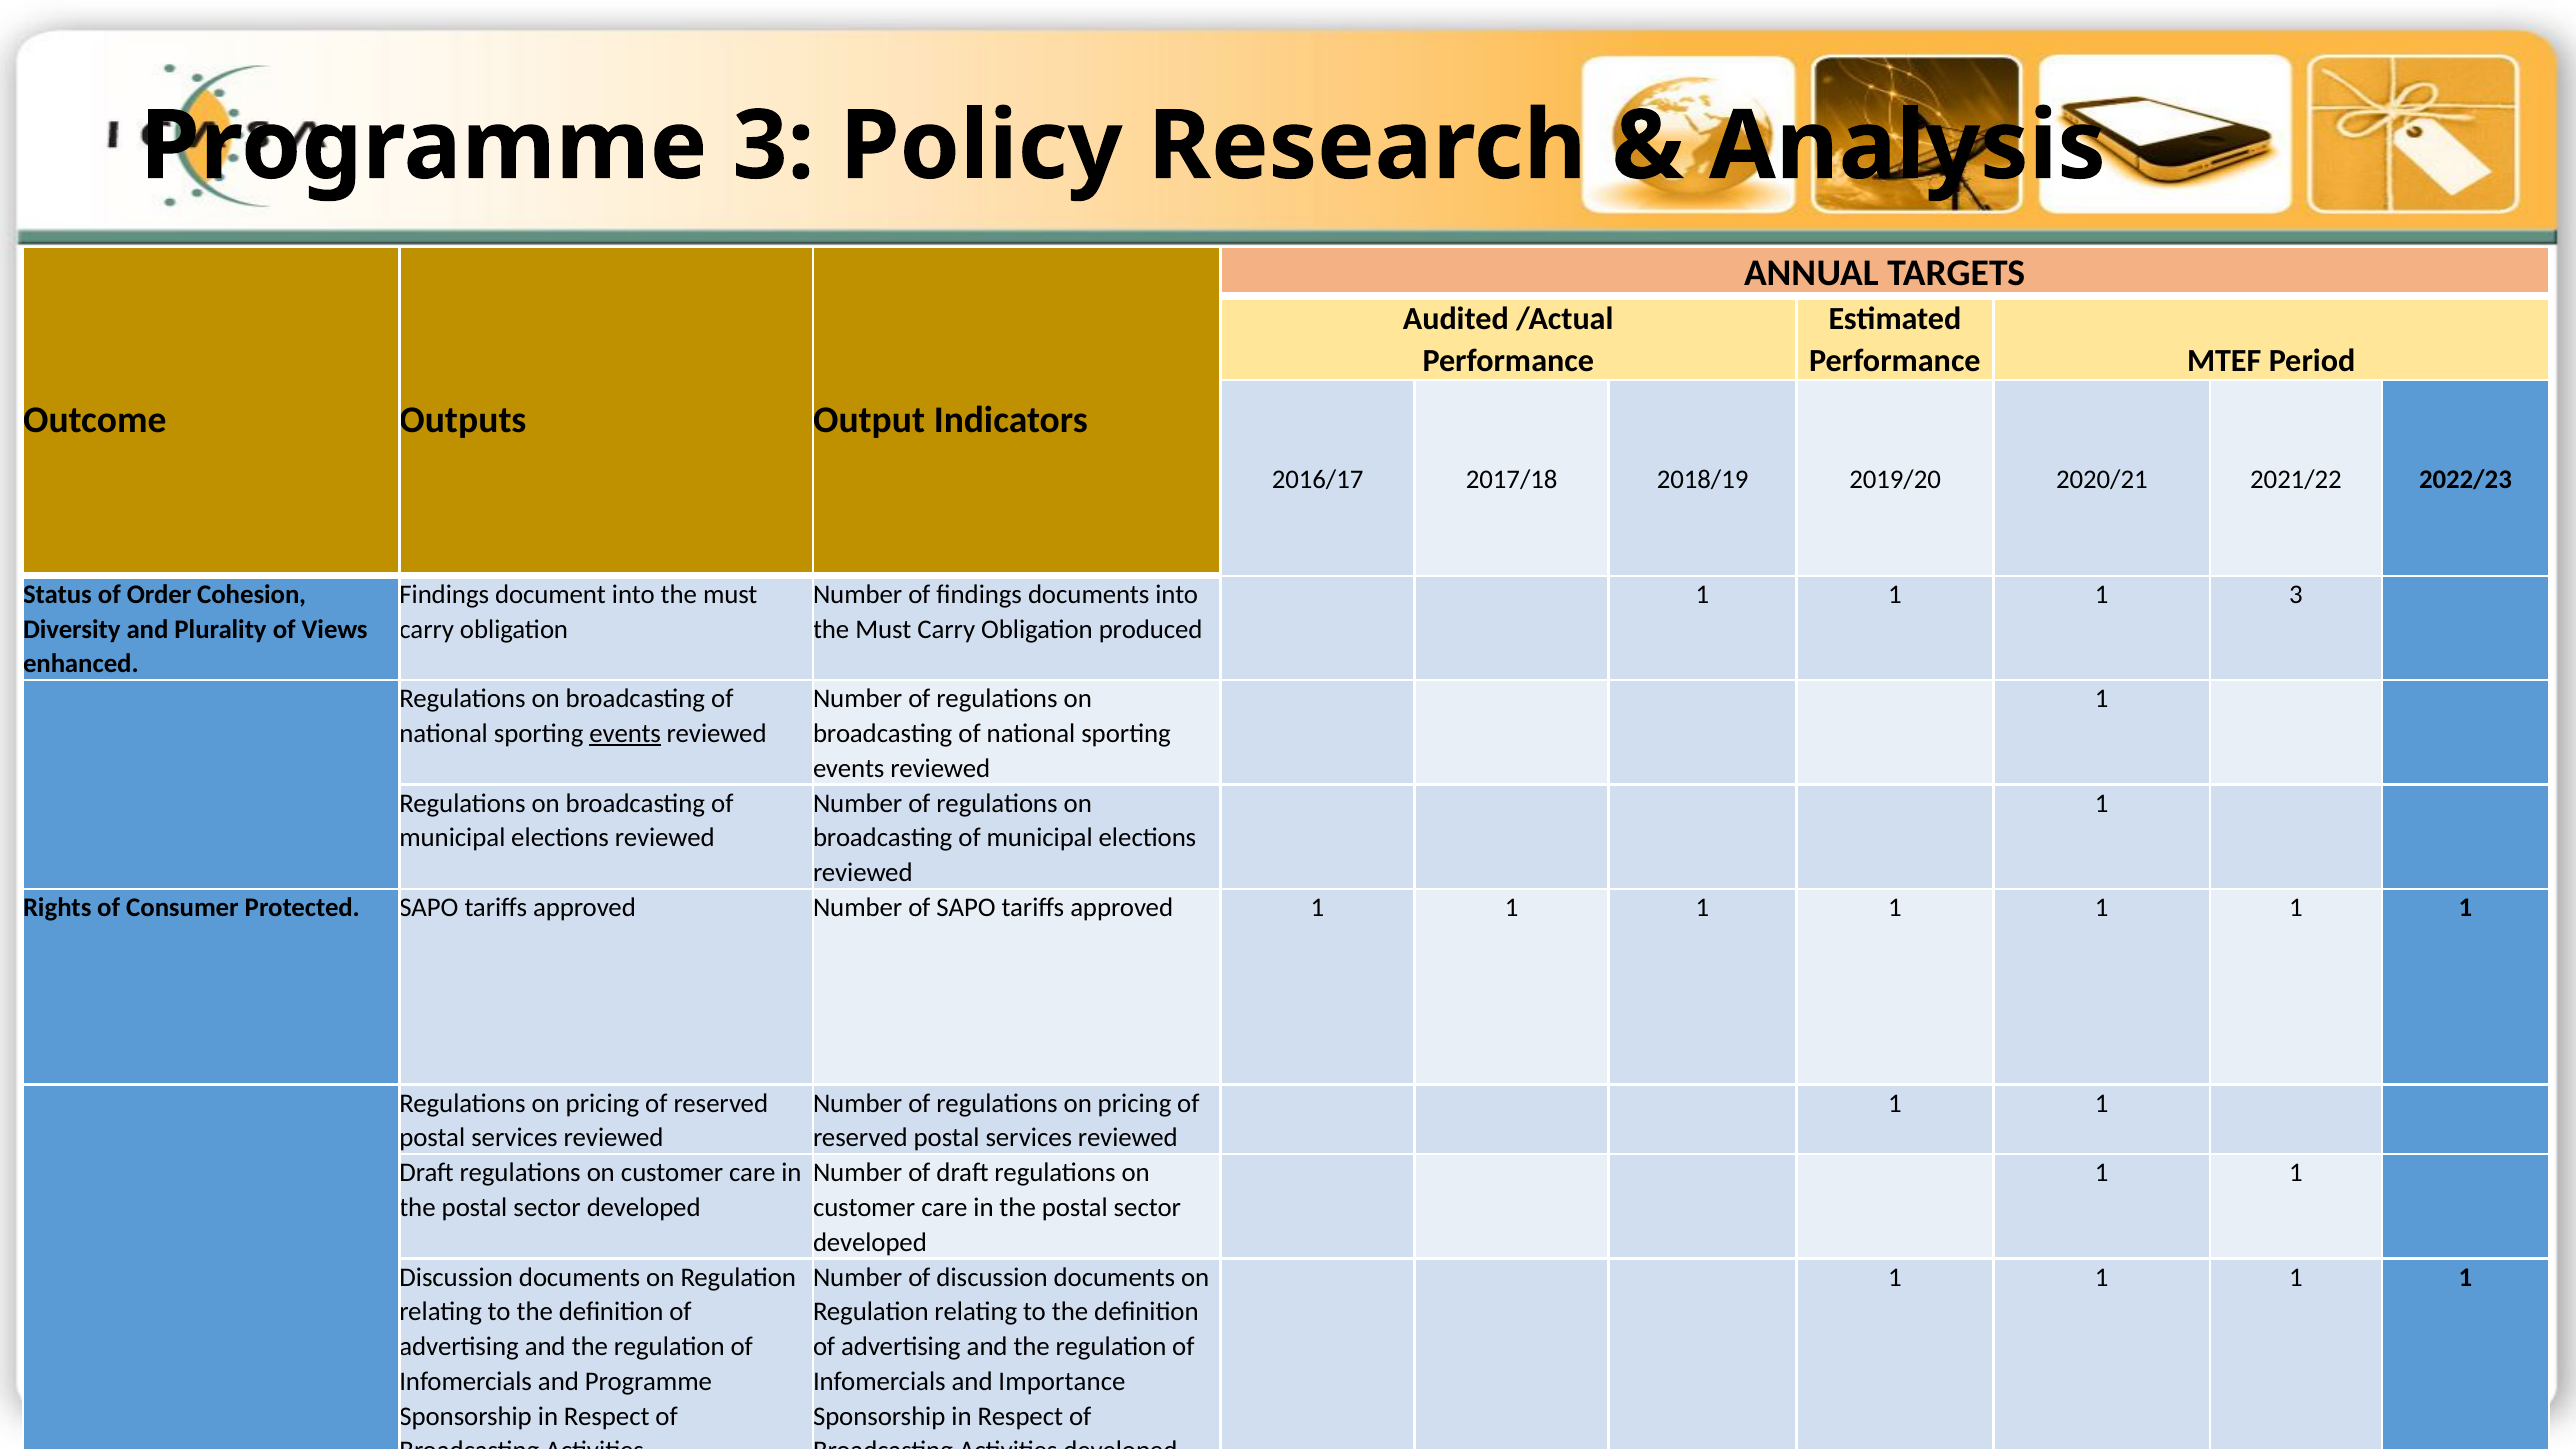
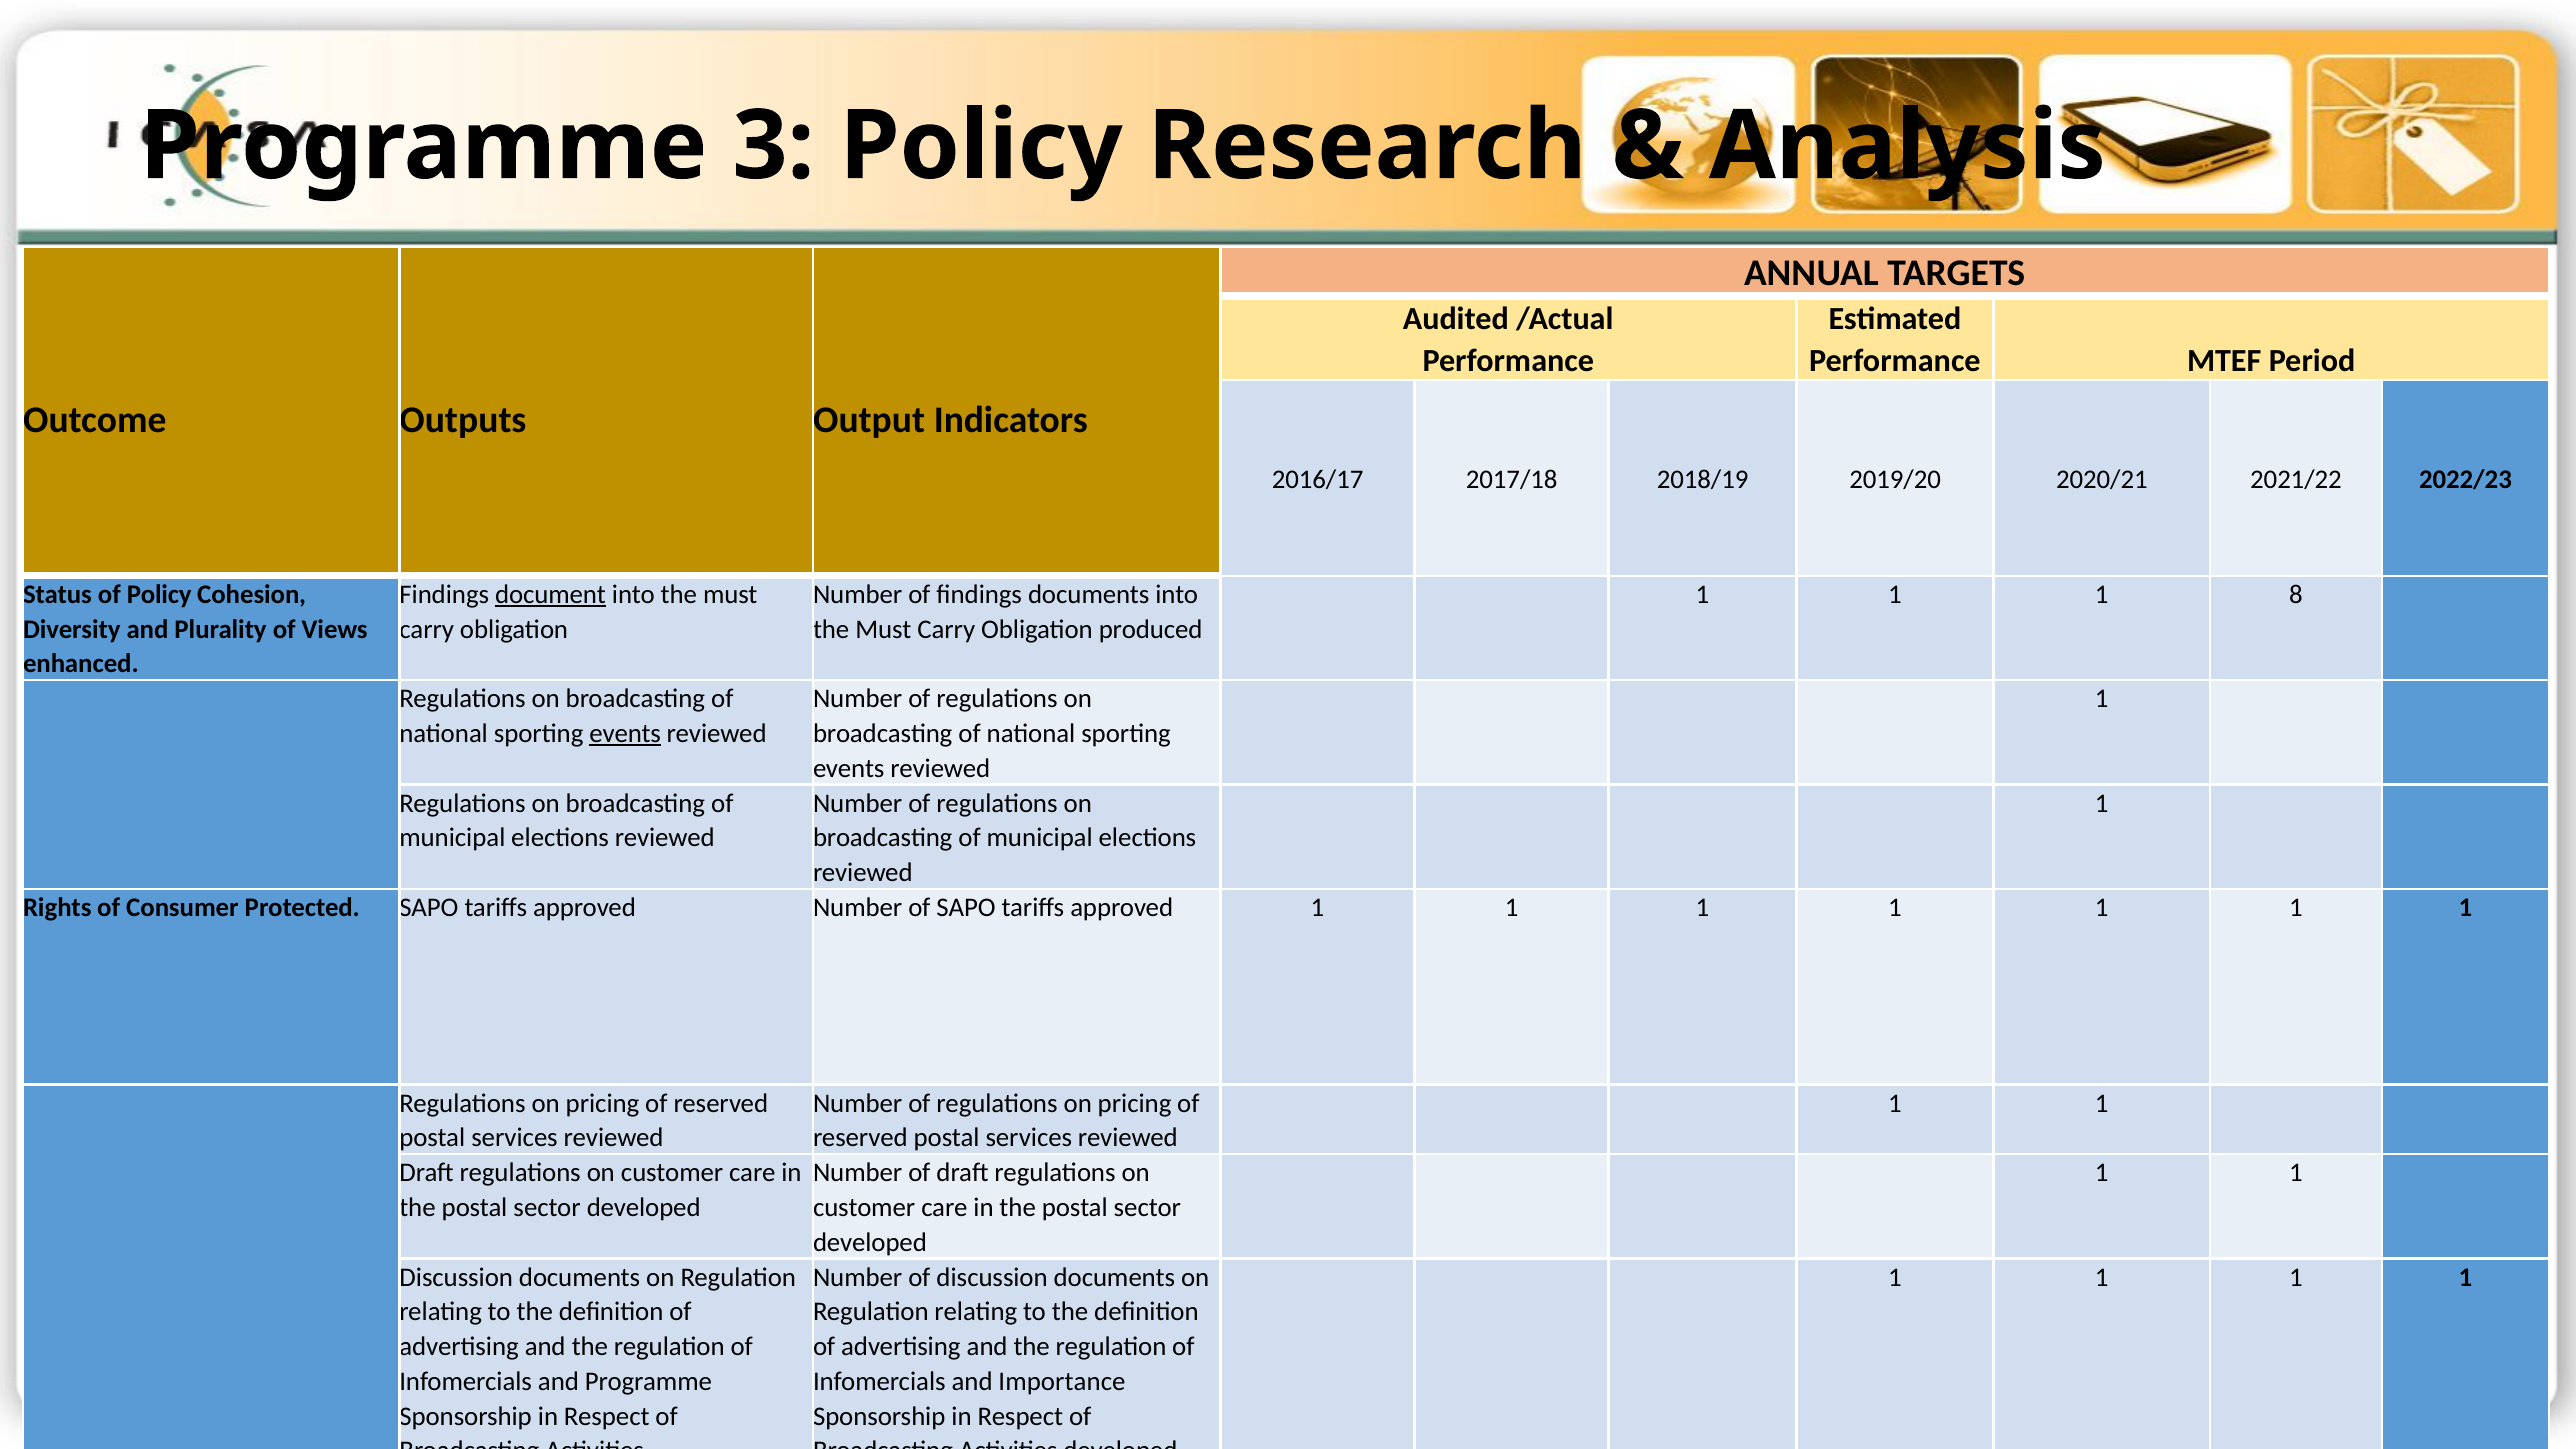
of Order: Order -> Policy (159, 595)
document underline: none -> present (551, 595)
1 3: 3 -> 8 (2296, 595)
